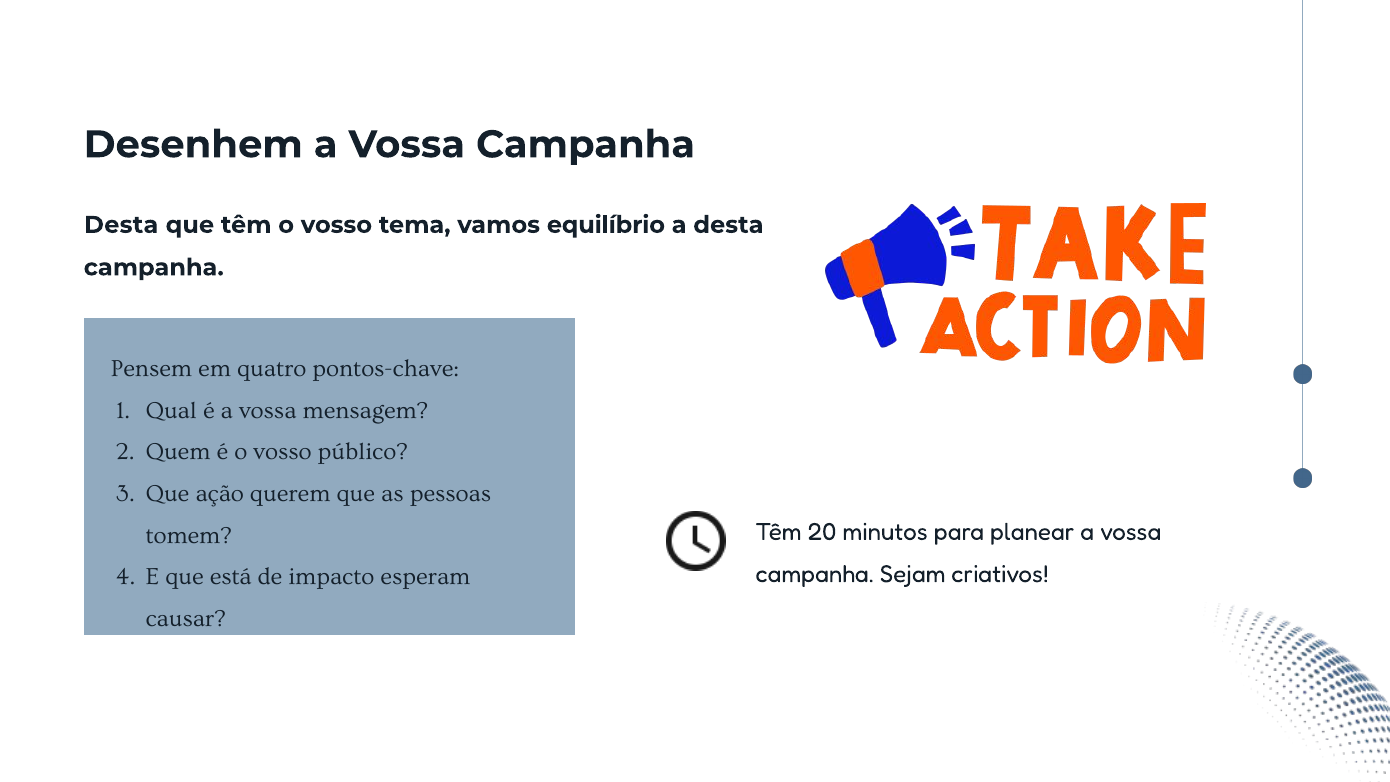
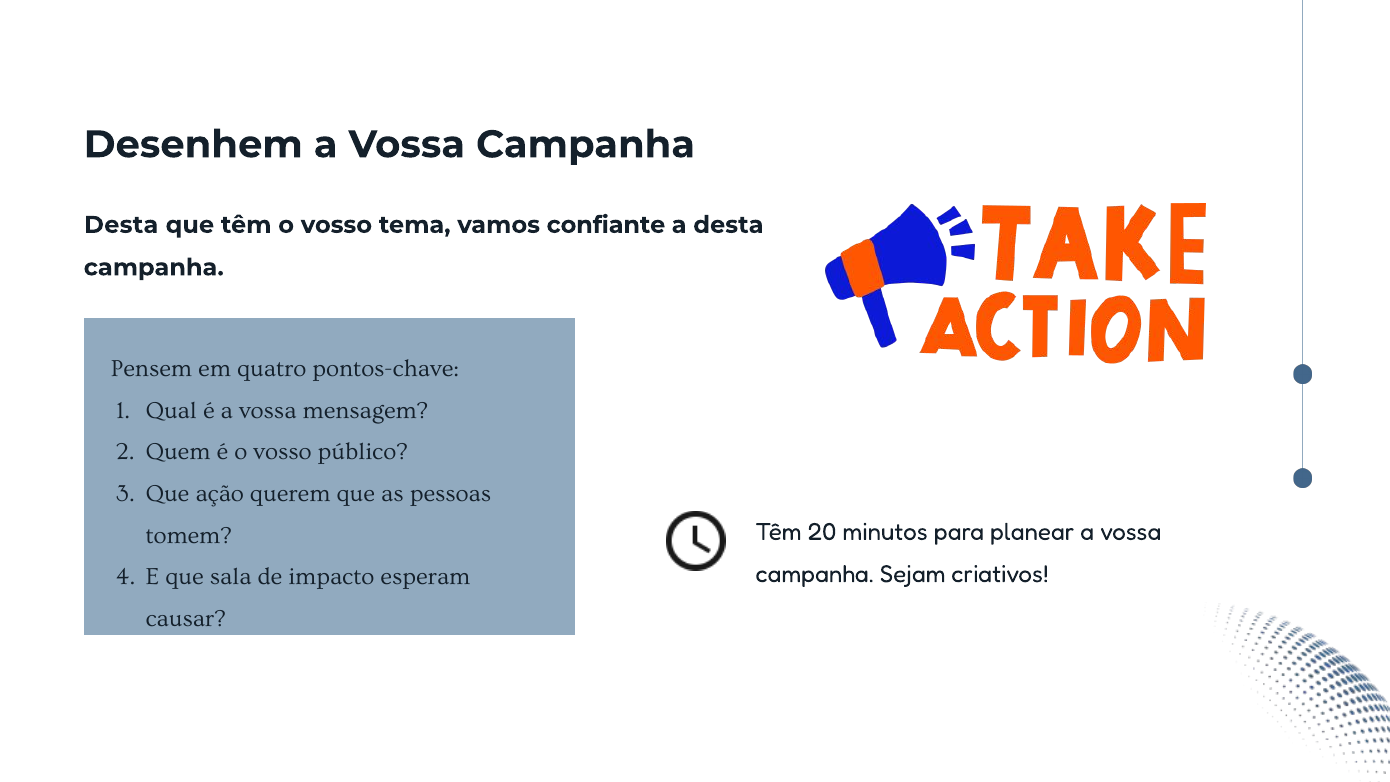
equilíbrio: equilíbrio -> confiante (606, 225)
está: está -> sala (231, 577)
